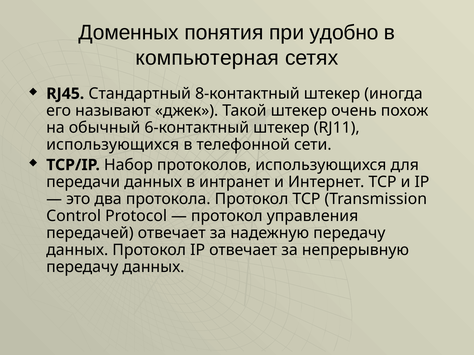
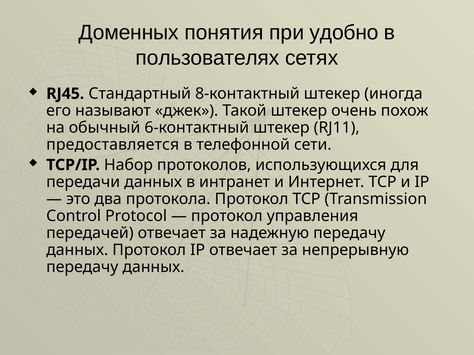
компьютерная: компьютерная -> пользователях (208, 58)
использующихся: использующихся -> предоставляется (113, 145)
